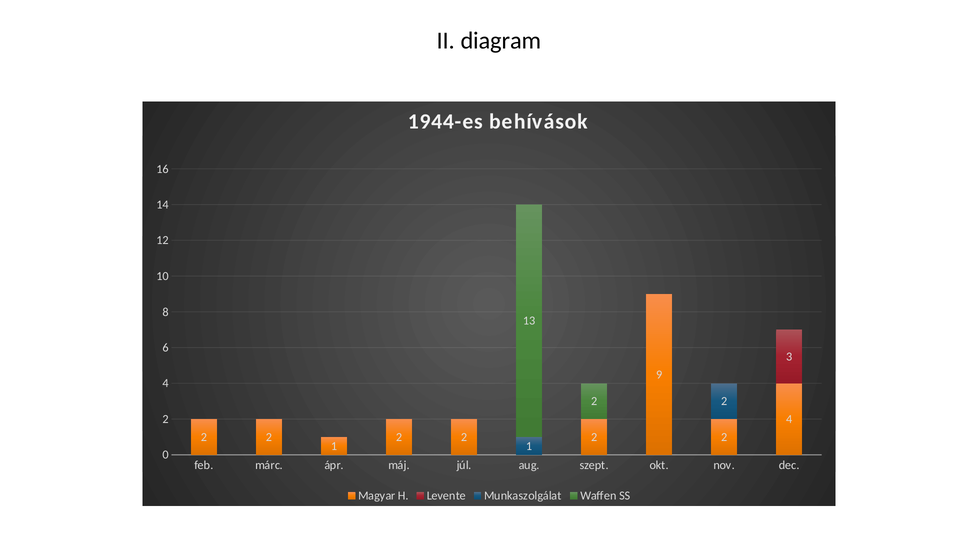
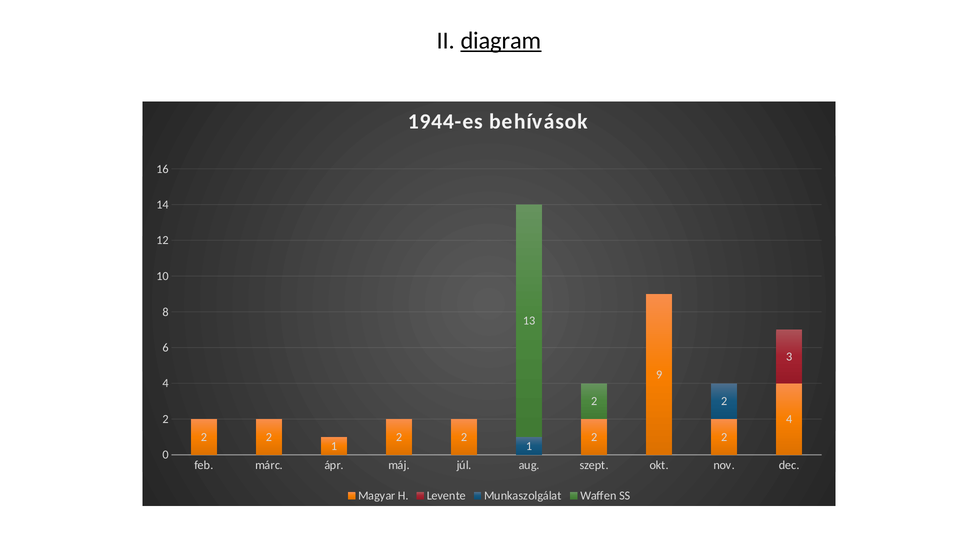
diagram underline: none -> present (501, 41)
